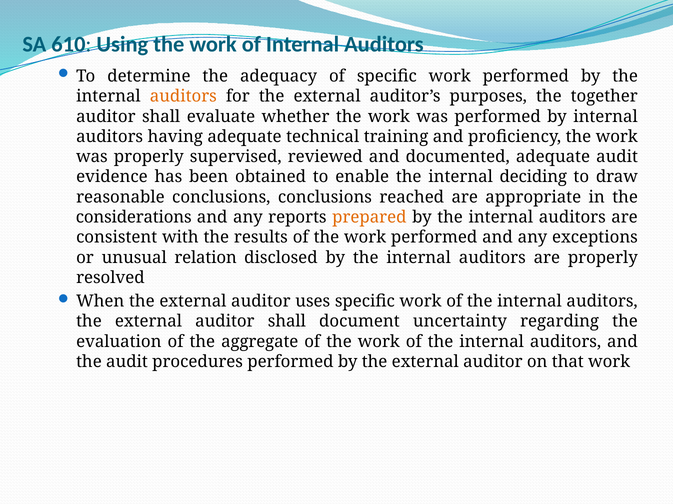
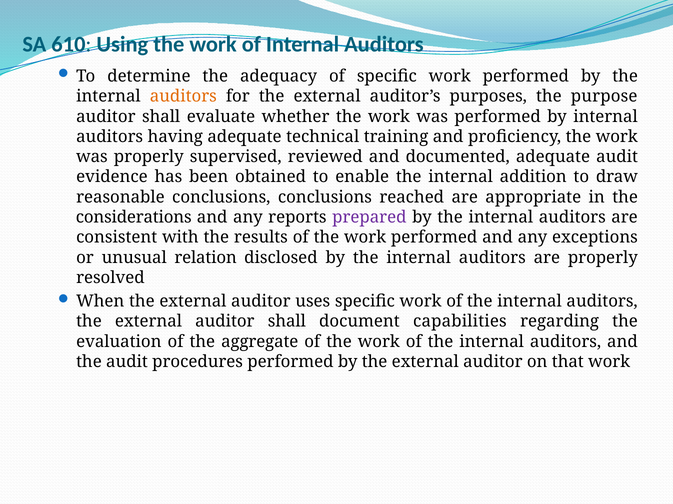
together: together -> purpose (604, 96)
deciding: deciding -> addition (533, 177)
prepared colour: orange -> purple (369, 218)
uncertainty: uncertainty -> capabilities (460, 322)
